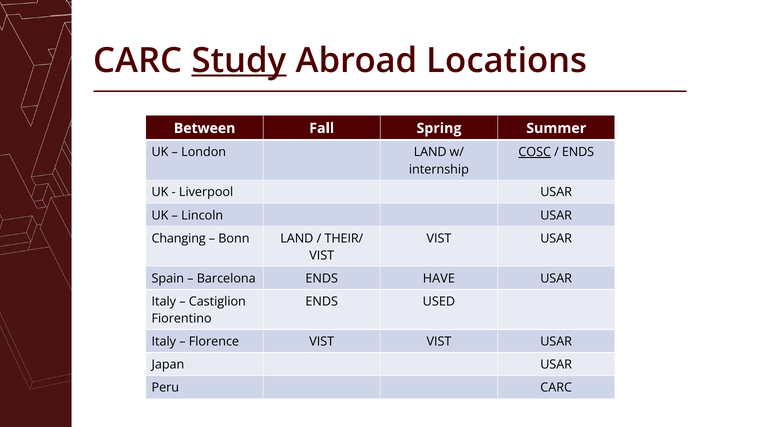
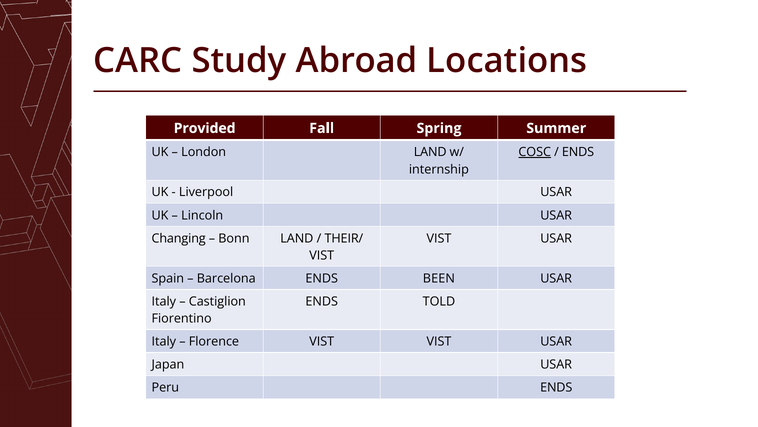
Study underline: present -> none (239, 61)
Between: Between -> Provided (205, 128)
HAVE: HAVE -> BEEN (439, 278)
USED: USED -> TOLD (439, 301)
Peru CARC: CARC -> ENDS (556, 387)
